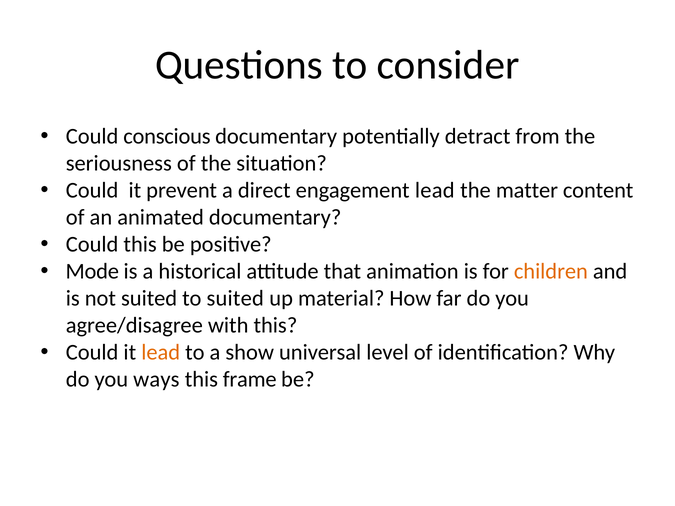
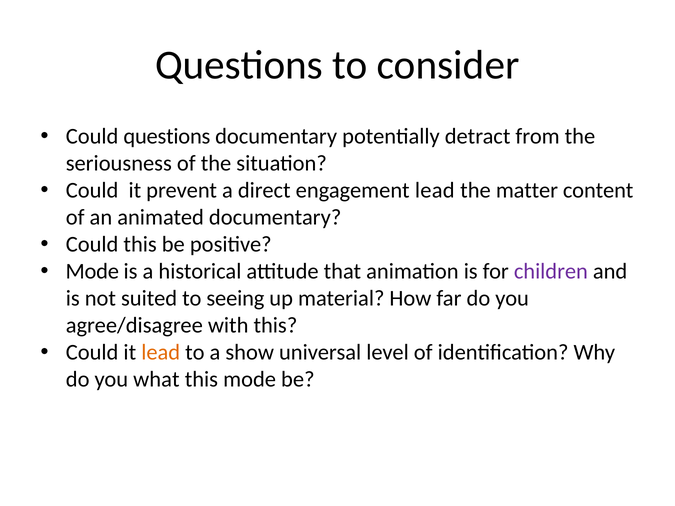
Could conscious: conscious -> questions (167, 137)
children colour: orange -> purple (551, 272)
to suited: suited -> seeing (235, 299)
ways: ways -> what (156, 380)
this frame: frame -> mode (250, 380)
